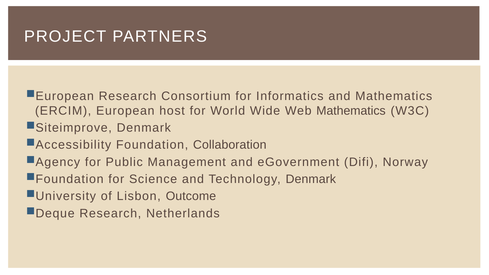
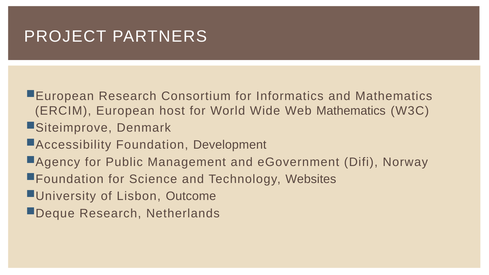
Collaboration: Collaboration -> Development (230, 145)
Technology Denmark: Denmark -> Websites (311, 179)
